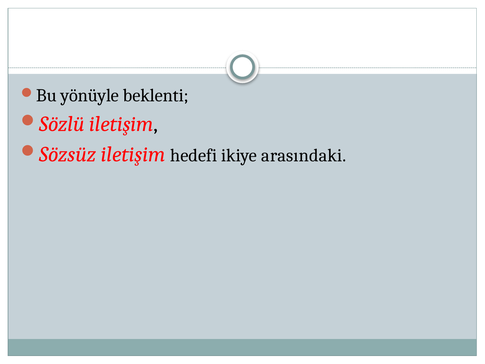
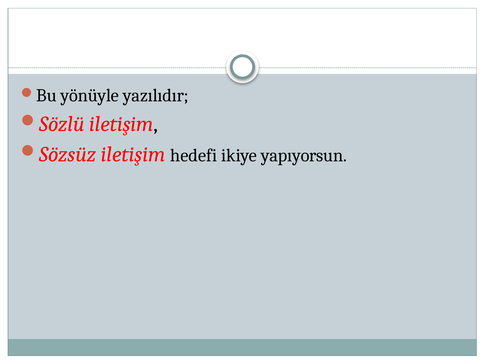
beklenti: beklenti -> yazılıdır (156, 96)
arasındaki: arasındaki -> yapıyorsun (304, 155)
